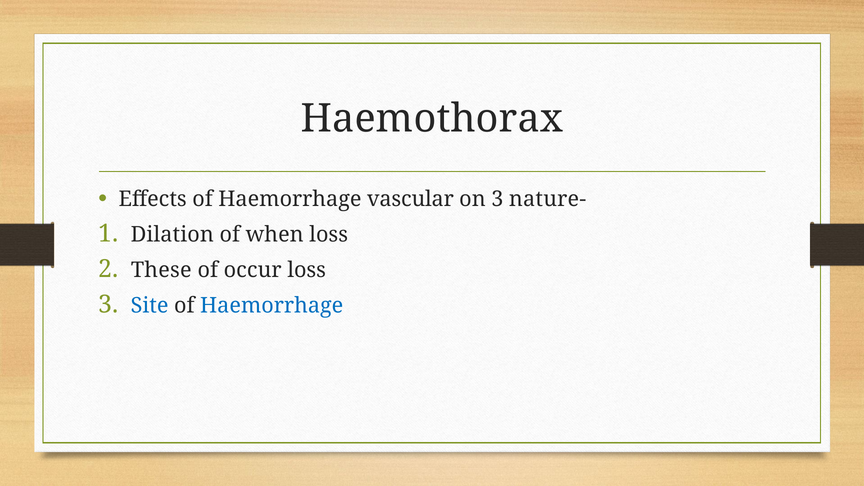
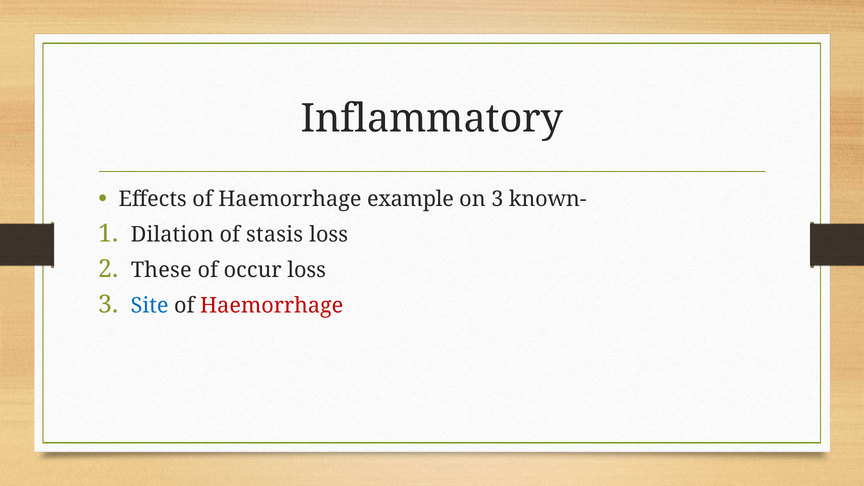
Haemothorax: Haemothorax -> Inflammatory (432, 119)
vascular: vascular -> example (410, 199)
nature-: nature- -> known- (548, 199)
when: when -> stasis (275, 235)
Haemorrhage colour: blue -> red (272, 306)
